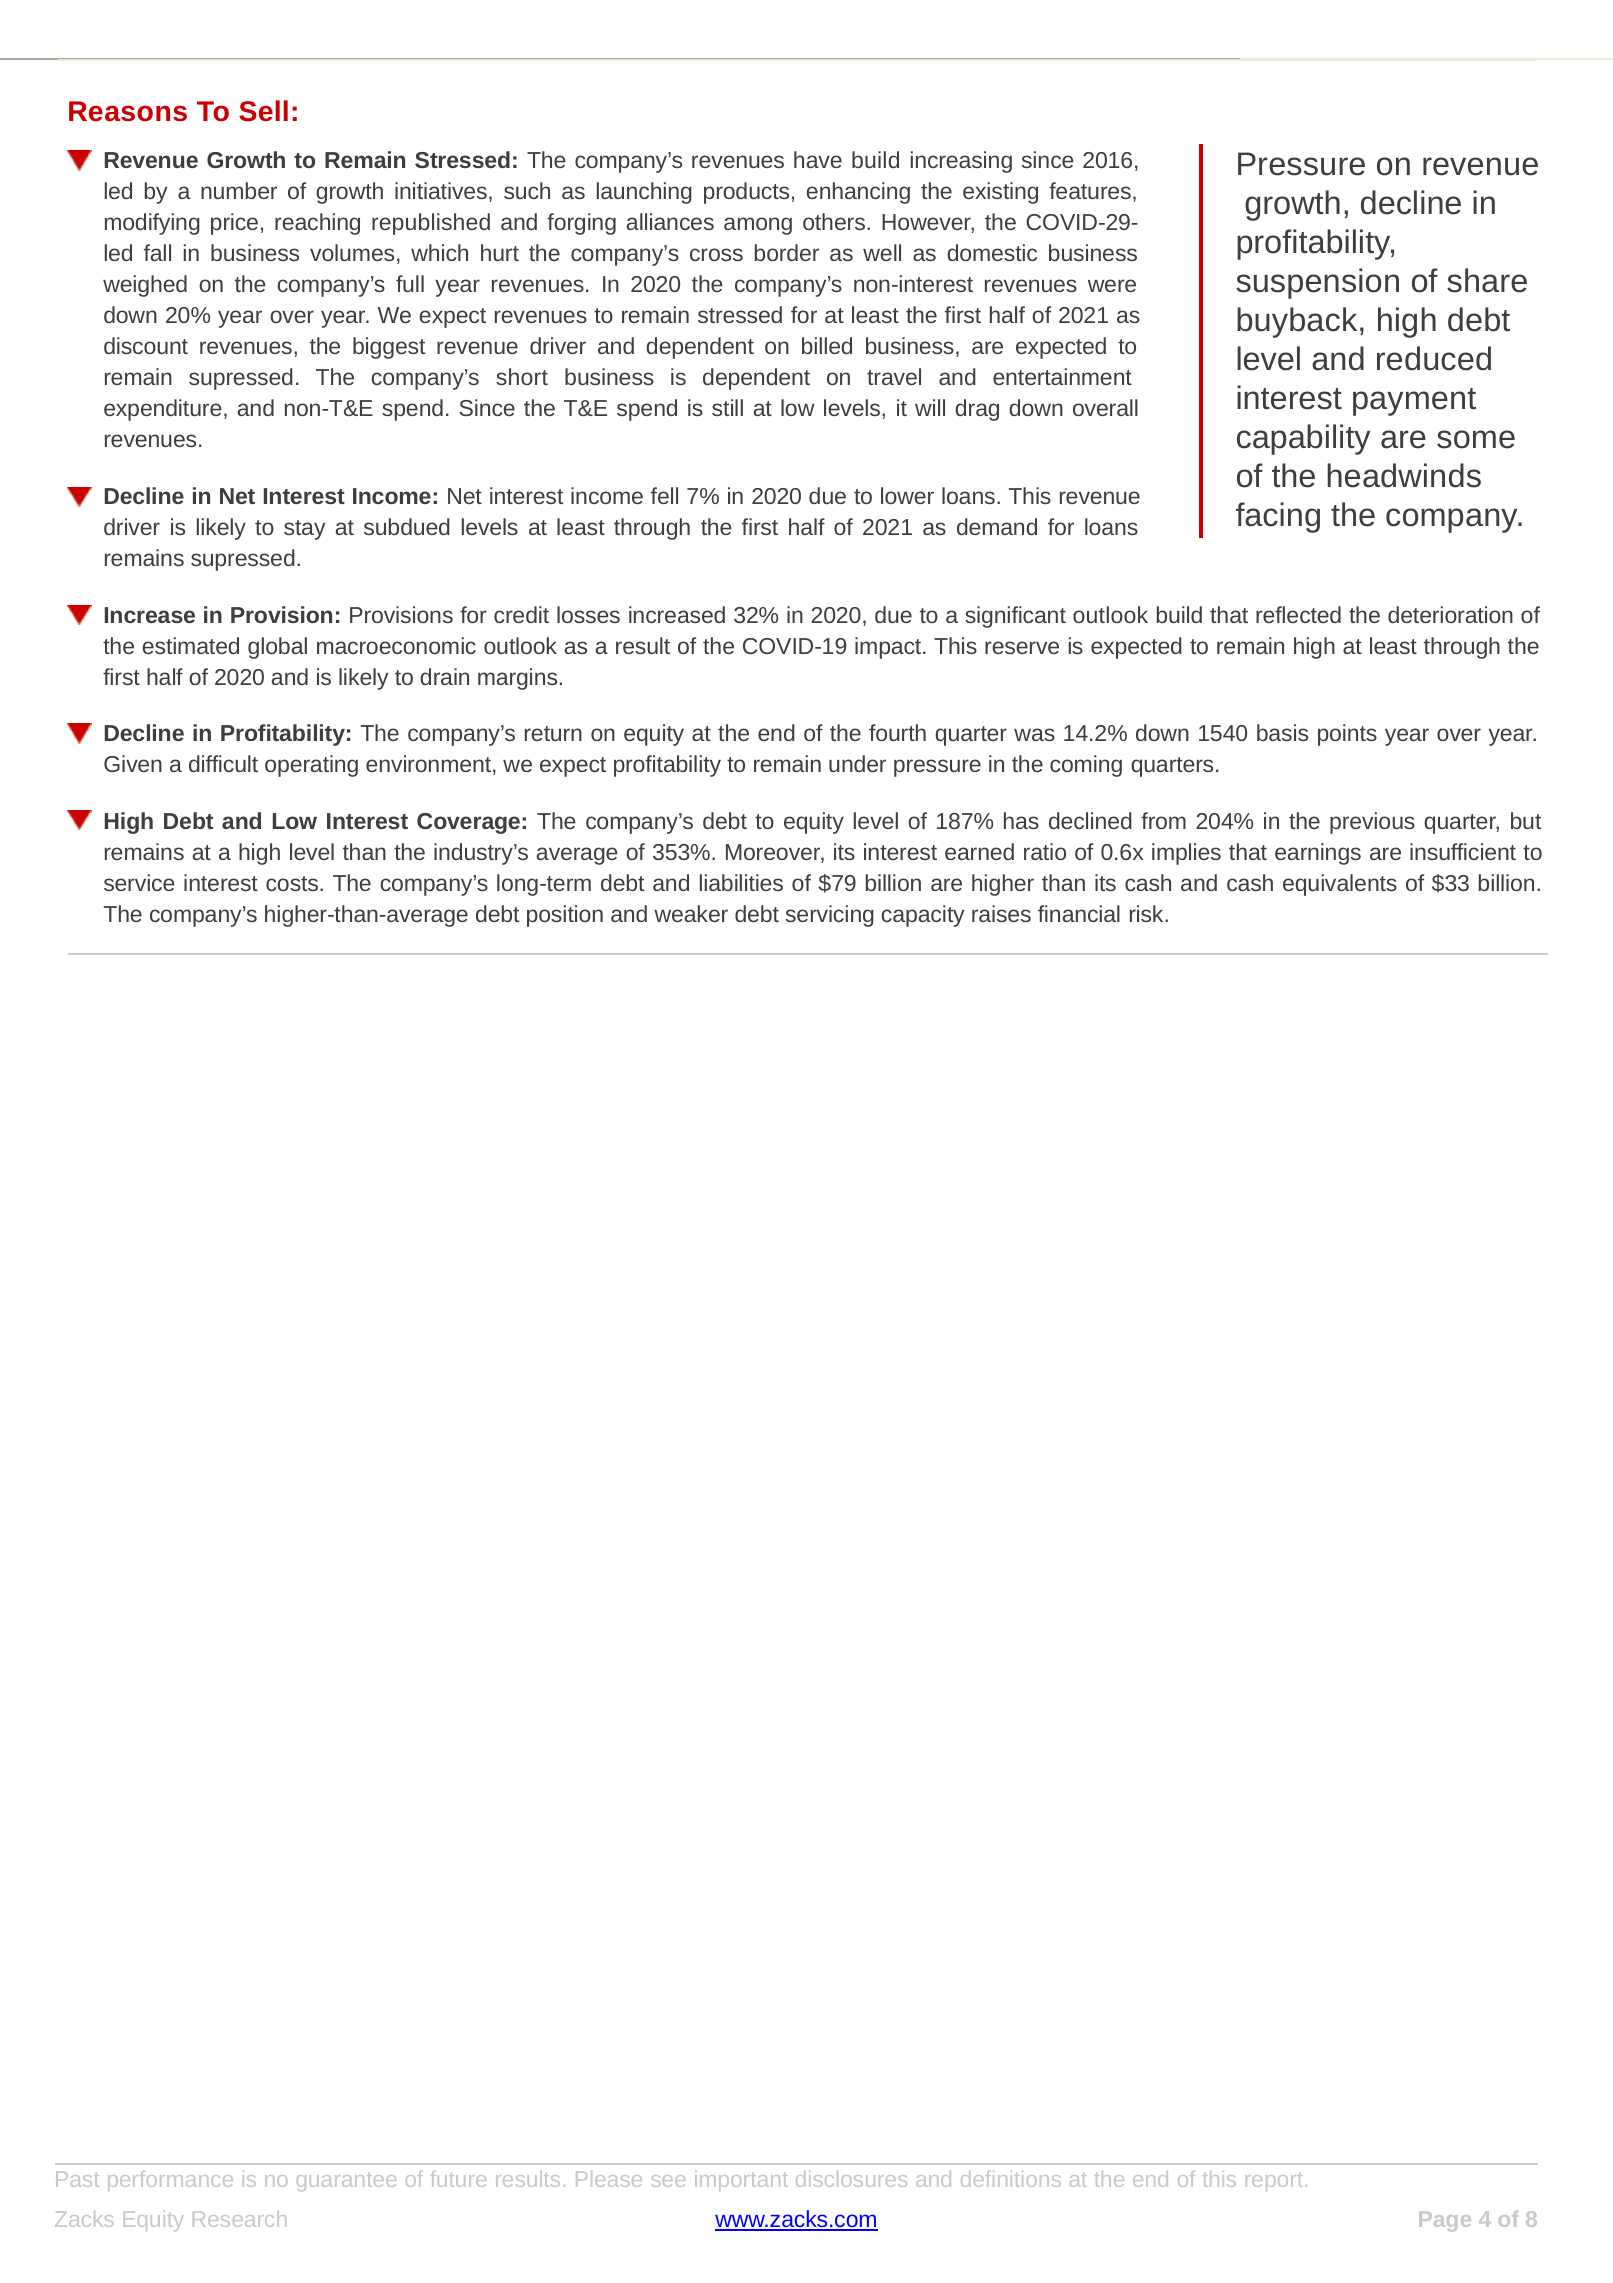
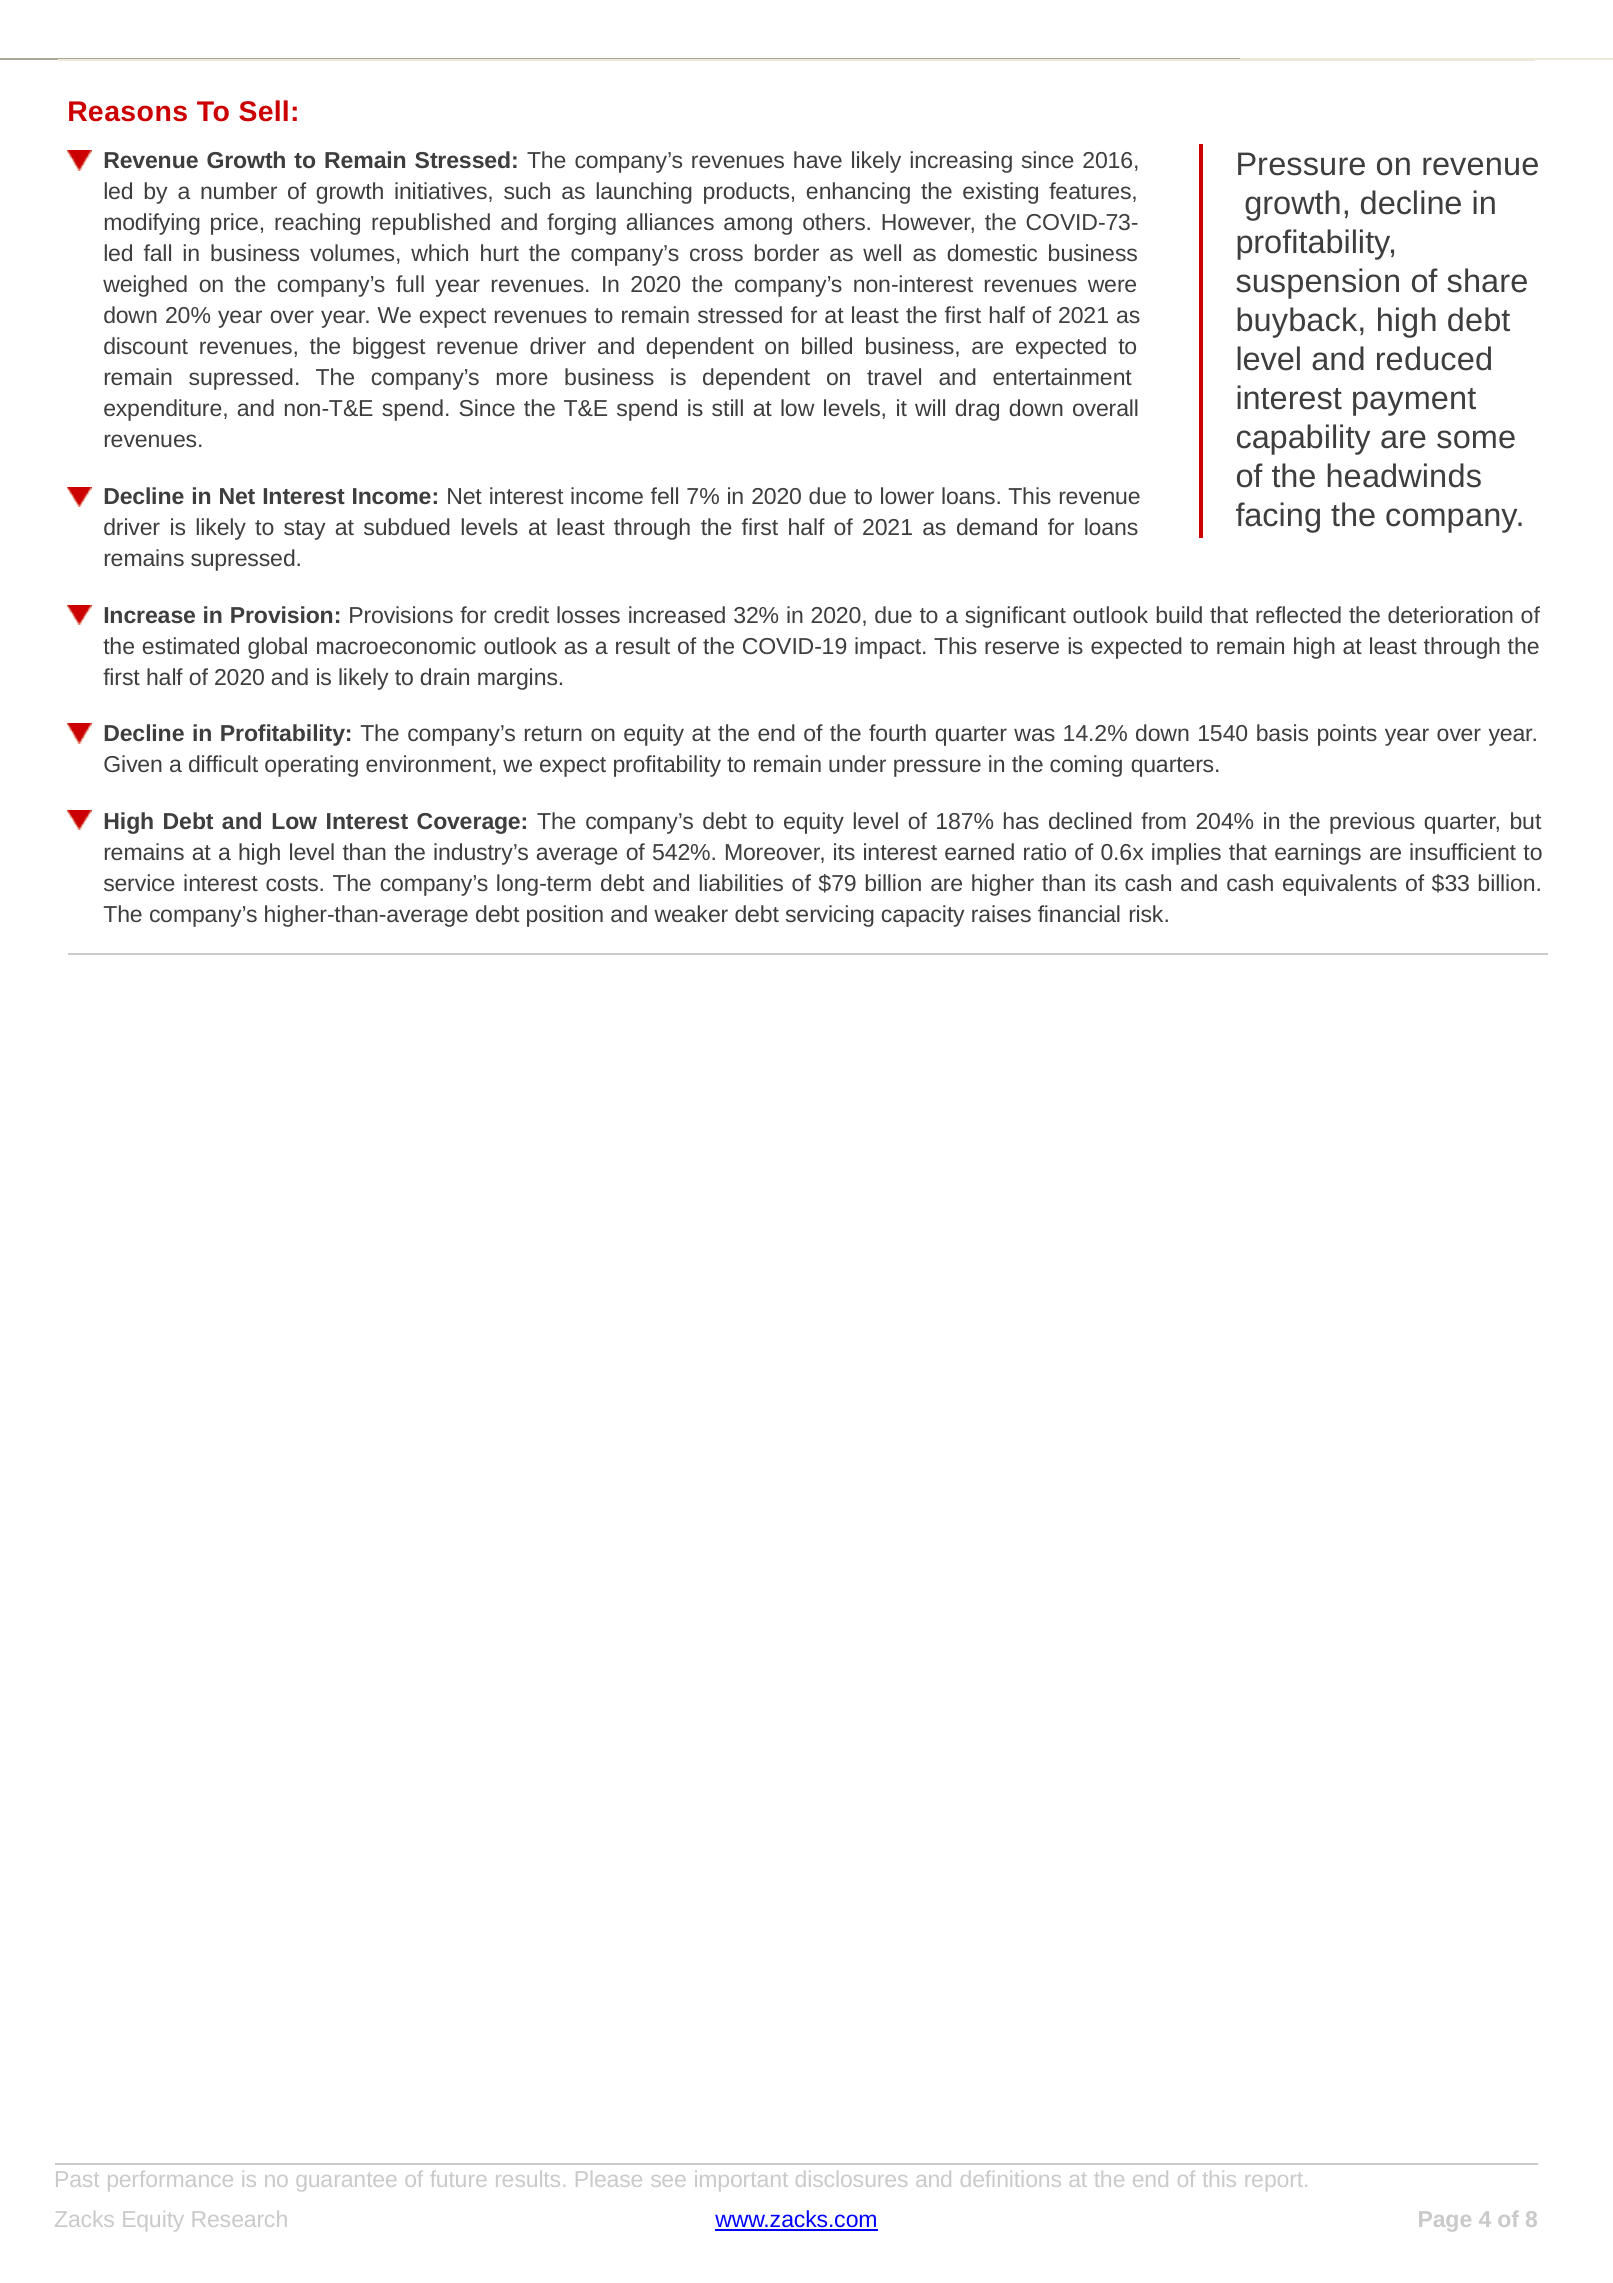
have build: build -> likely (876, 161)
COVID-29-: COVID-29- -> COVID-73- (1082, 223)
short: short -> more (522, 378)
353%: 353% -> 542% (685, 853)
